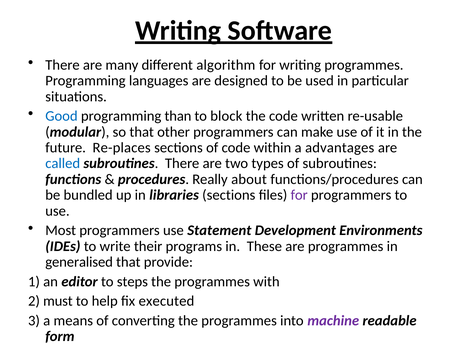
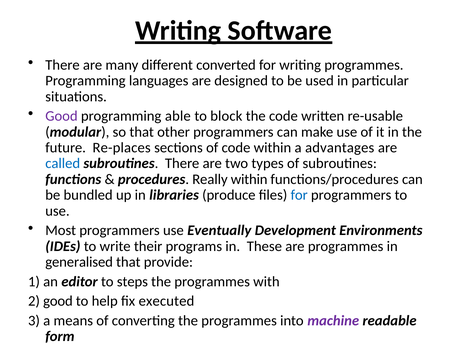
algorithm: algorithm -> converted (226, 65)
Good colour: blue -> purple (61, 116)
than: than -> able (178, 116)
Really about: about -> within (249, 179)
libraries sections: sections -> produce (229, 195)
for colour: purple -> blue (299, 195)
Statement: Statement -> Eventually (219, 231)
2 must: must -> good (58, 301)
